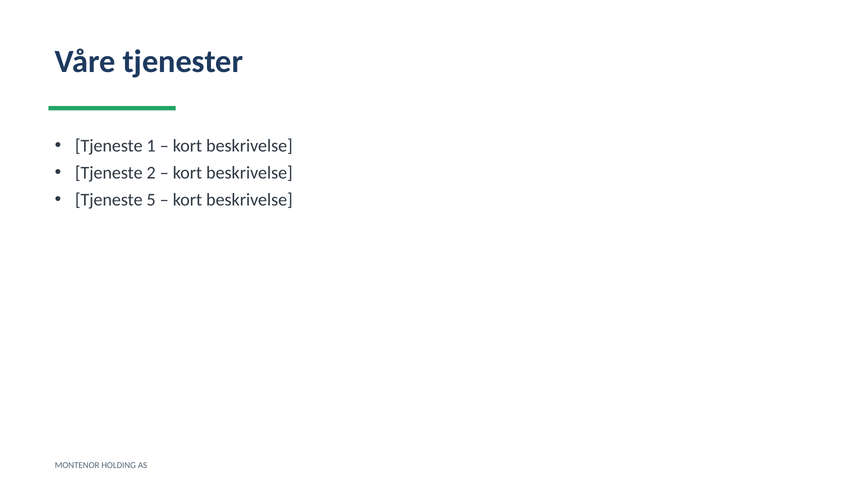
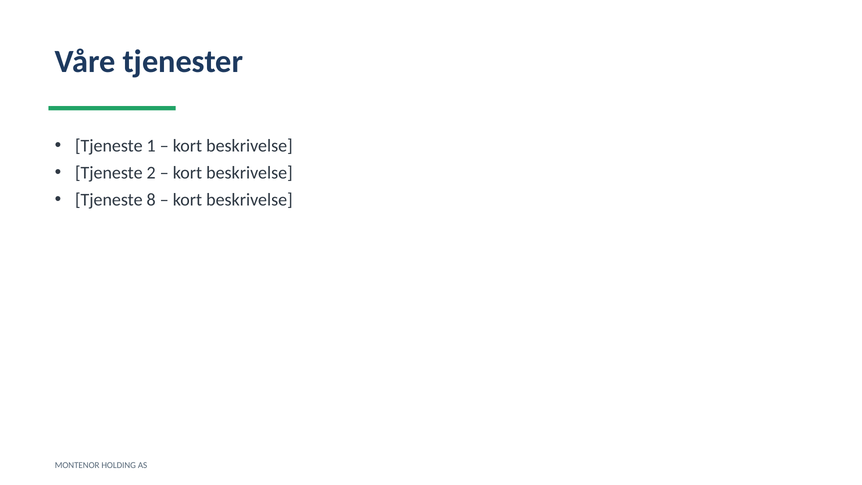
5: 5 -> 8 (151, 200)
